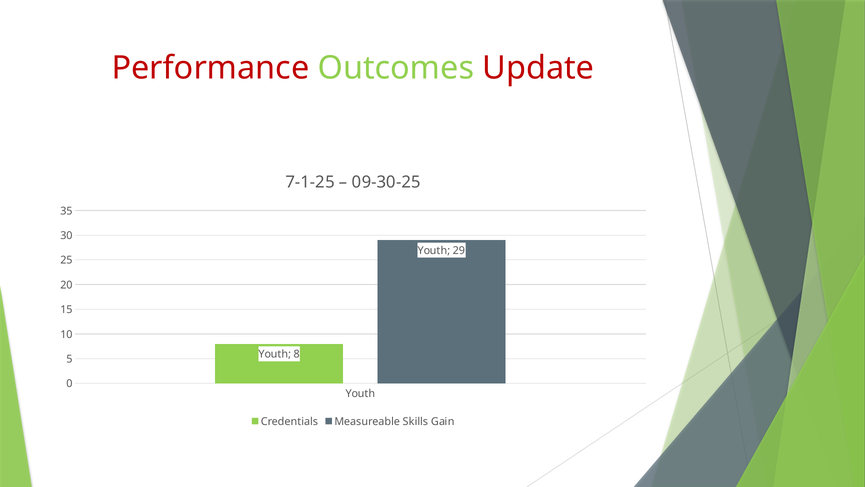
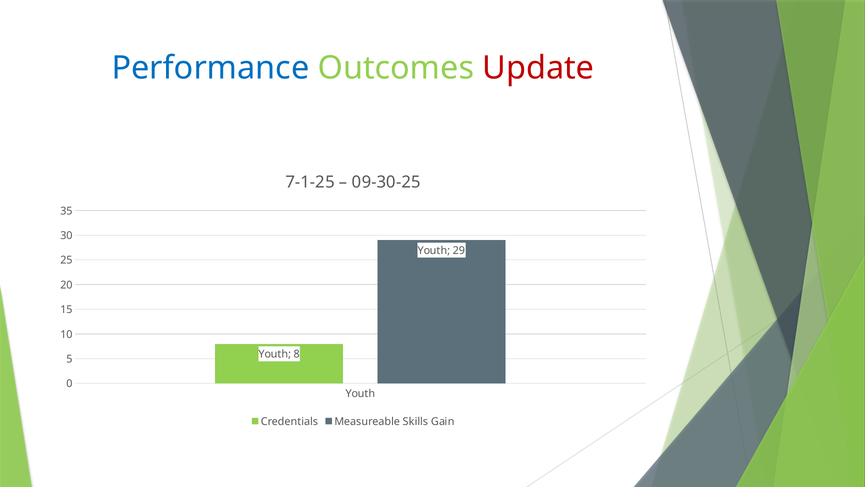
Performance colour: red -> blue (210, 68)
